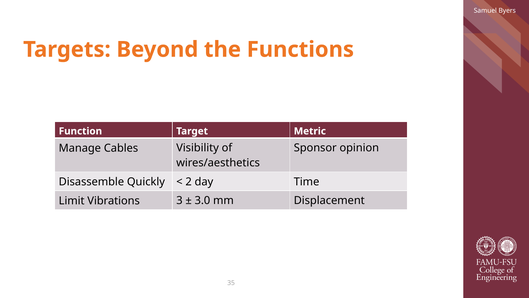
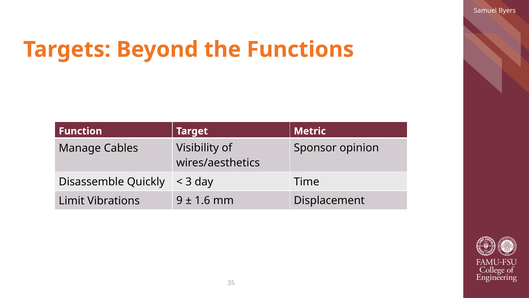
2: 2 -> 3 (189, 182)
3: 3 -> 9 (179, 200)
3.0: 3.0 -> 1.6 (202, 200)
